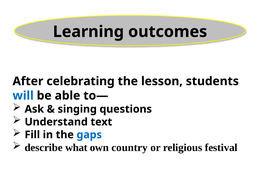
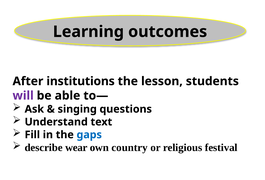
celebrating: celebrating -> institutions (81, 82)
will colour: blue -> purple (23, 96)
what: what -> wear (76, 148)
